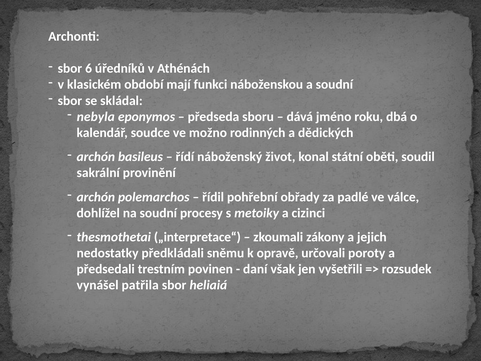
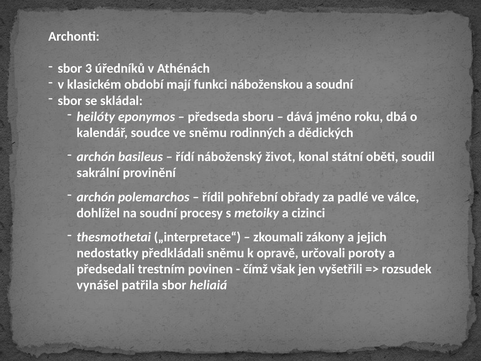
6: 6 -> 3 (89, 68)
nebyla: nebyla -> heilóty (96, 117)
ve možno: možno -> sněmu (208, 133)
daní: daní -> čímž (255, 269)
